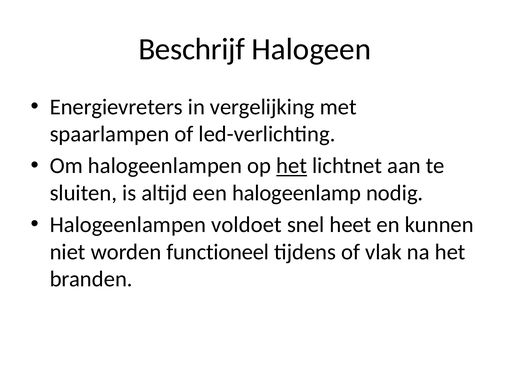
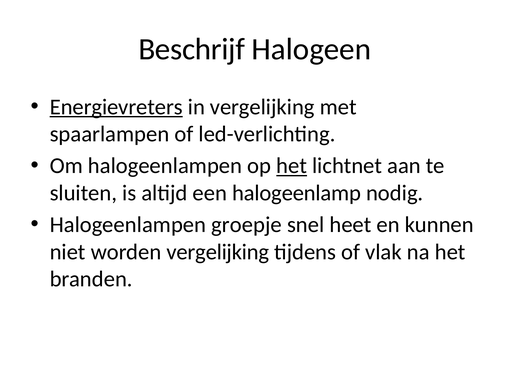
Energievreters underline: none -> present (116, 107)
voldoet: voldoet -> groepje (247, 225)
worden functioneel: functioneel -> vergelijking (218, 252)
